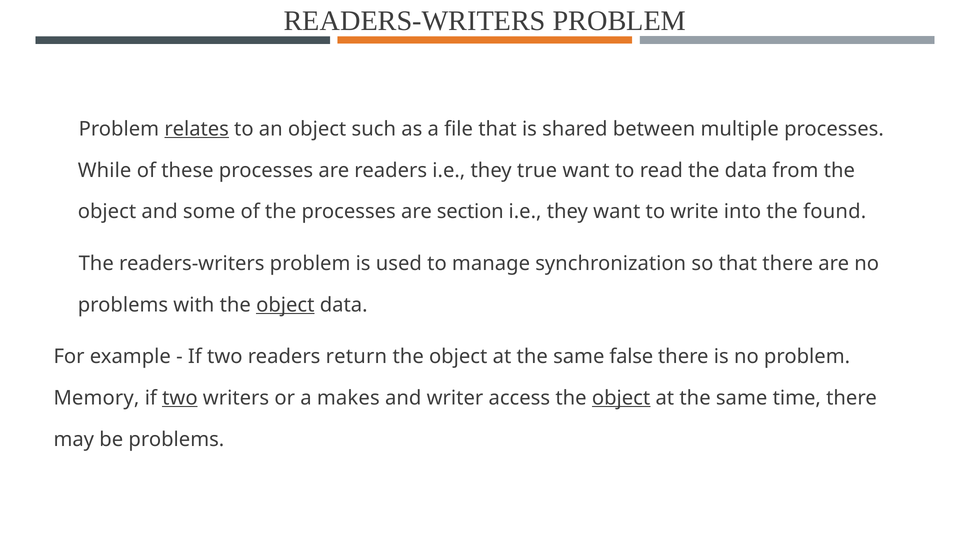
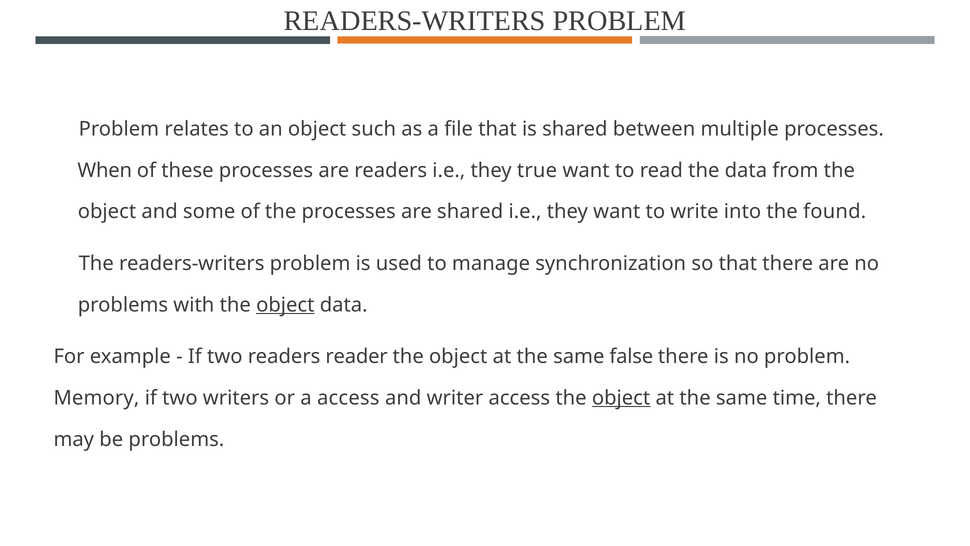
relates underline: present -> none (197, 129)
While: While -> When (105, 170)
are section: section -> shared (470, 212)
return: return -> reader (357, 356)
two underline: present -> none (180, 398)
a makes: makes -> access (348, 398)
